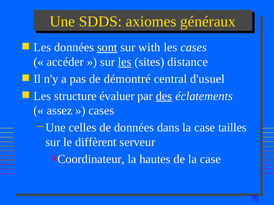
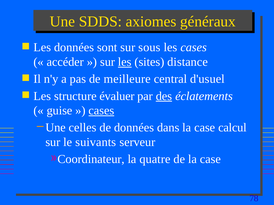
sont underline: present -> none (107, 48)
with: with -> sous (149, 48)
démontré: démontré -> meilleure (127, 79)
assez: assez -> guise (60, 111)
cases underline: none -> present (101, 111)
tailles: tailles -> calcul (232, 128)
diffèrent: diffèrent -> suivants (96, 143)
hautes: hautes -> quatre (155, 160)
